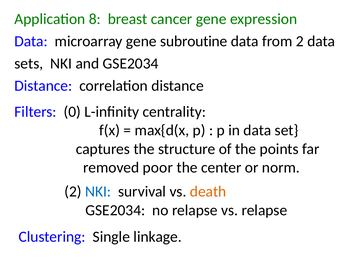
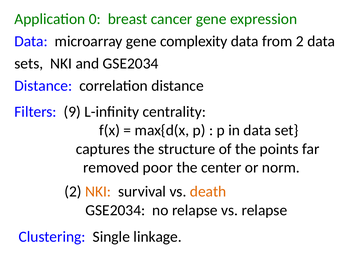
8: 8 -> 0 (95, 19)
subroutine: subroutine -> complexity (194, 41)
0: 0 -> 9 (72, 112)
NKI colour: blue -> orange (98, 192)
